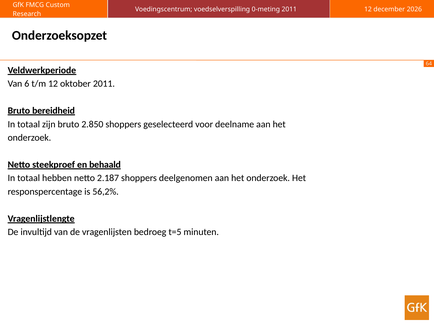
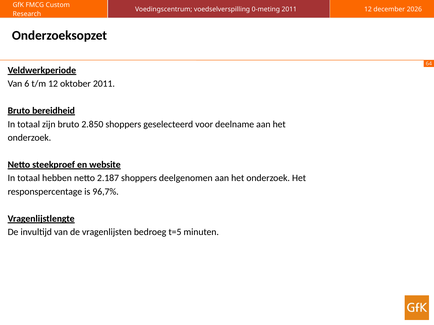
behaald: behaald -> website (105, 165)
56,2%: 56,2% -> 96,7% (106, 192)
